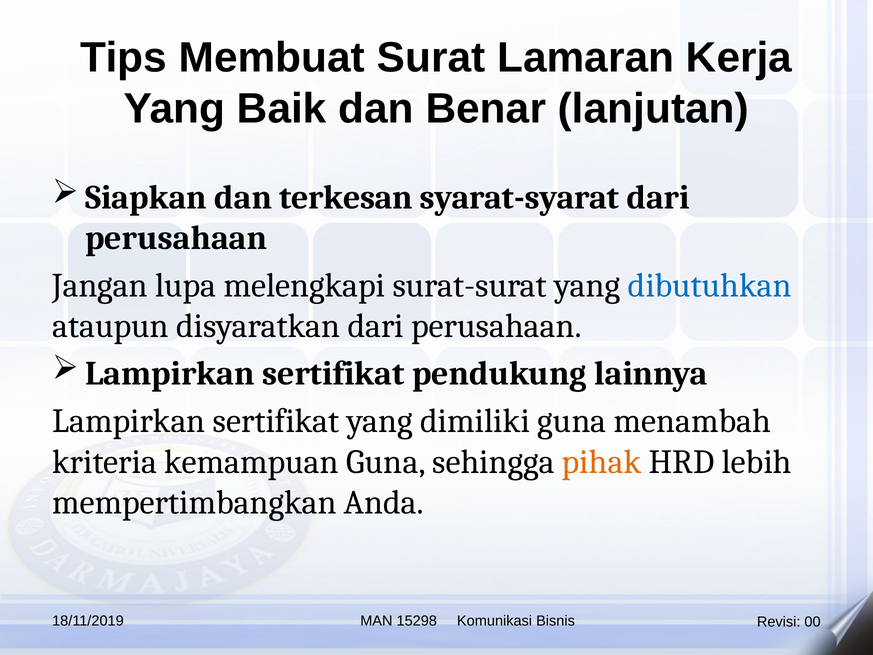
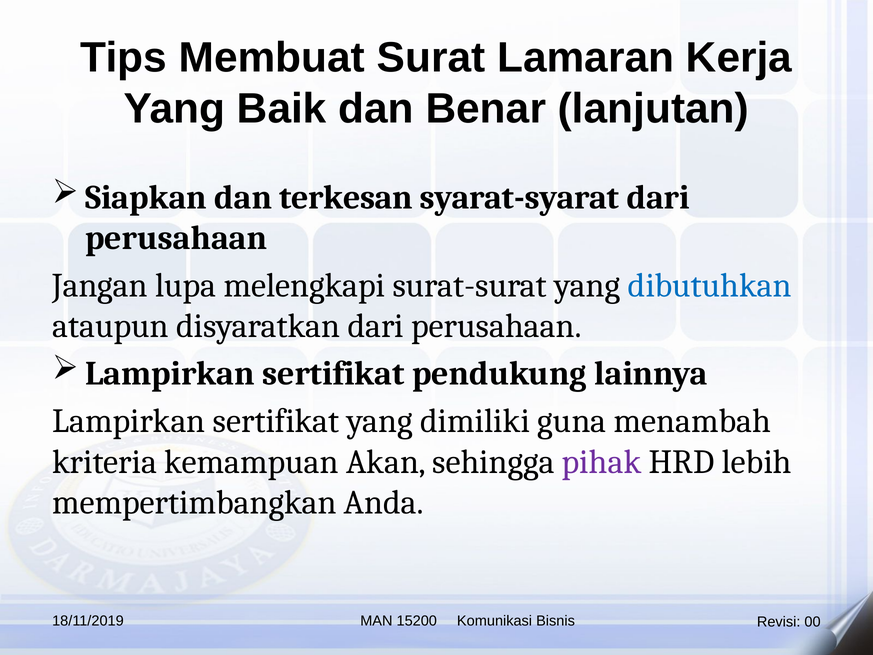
kemampuan Guna: Guna -> Akan (386, 462)
pihak colour: orange -> purple (602, 462)
15298: 15298 -> 15200 (417, 621)
